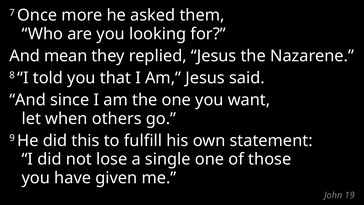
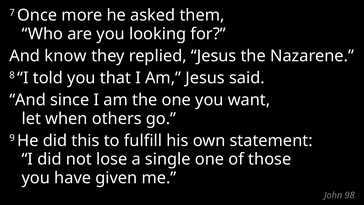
mean: mean -> know (66, 56)
19: 19 -> 98 (350, 195)
